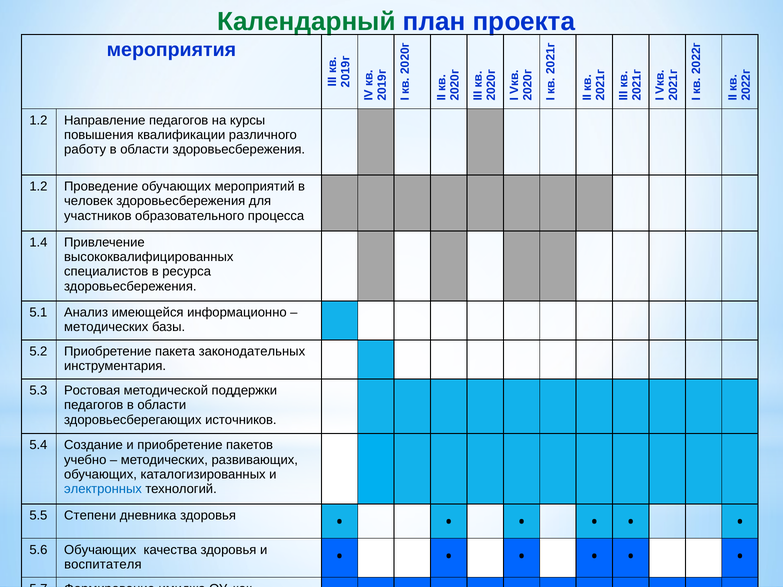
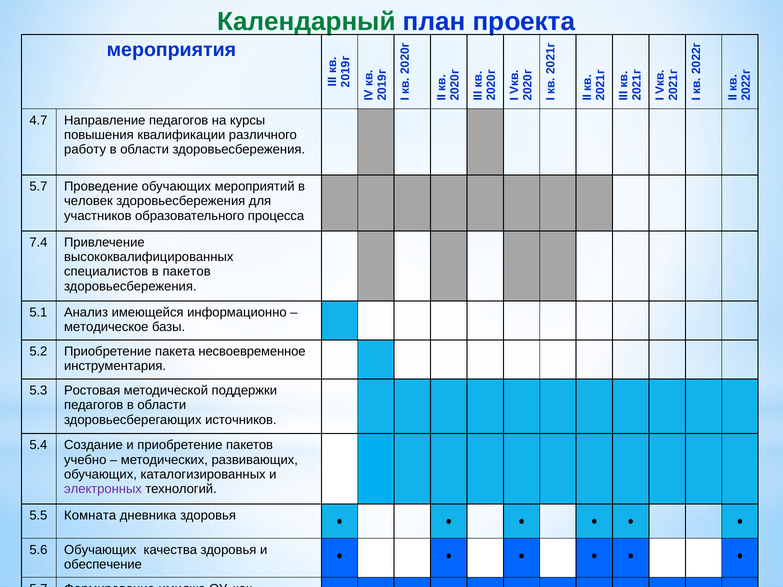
1.2: 1.2 -> 4.7 (38, 120)
1.2: 1.2 -> 5.7 (38, 187)
1.4: 1.4 -> 7.4 (38, 243)
в ресурса: ресурса -> пакетов (187, 272)
методических: методических -> методическое (106, 327)
законодательных: законодательных -> несвоевременное (252, 352)
электронных colour: blue -> purple (103, 489)
Степени: Степени -> Комната (90, 515)
воспитателя: воспитателя -> обеспечение (103, 565)
